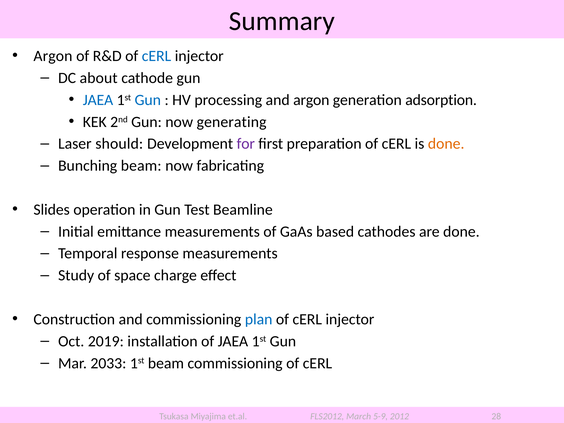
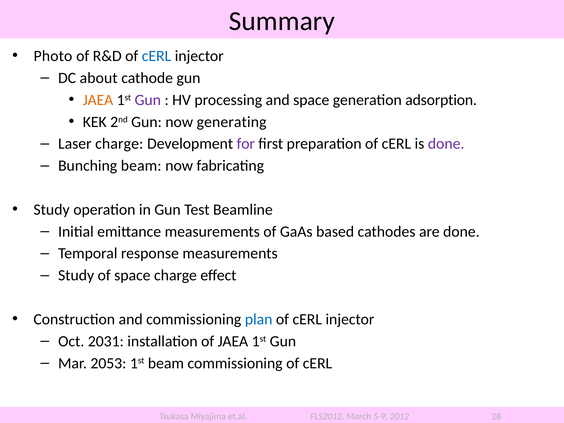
Argon: Argon -> Photo (53, 56)
JAEA colour: blue -> orange (98, 100)
Gun colour: blue -> purple (148, 100)
and argon: argon -> space (311, 100)
Laser should: should -> charge (119, 144)
done colour: orange -> purple (446, 144)
Slides: Slides -> Study (52, 210)
2019: 2019 -> 2031 (106, 341)
2033: 2033 -> 2053 (108, 363)
